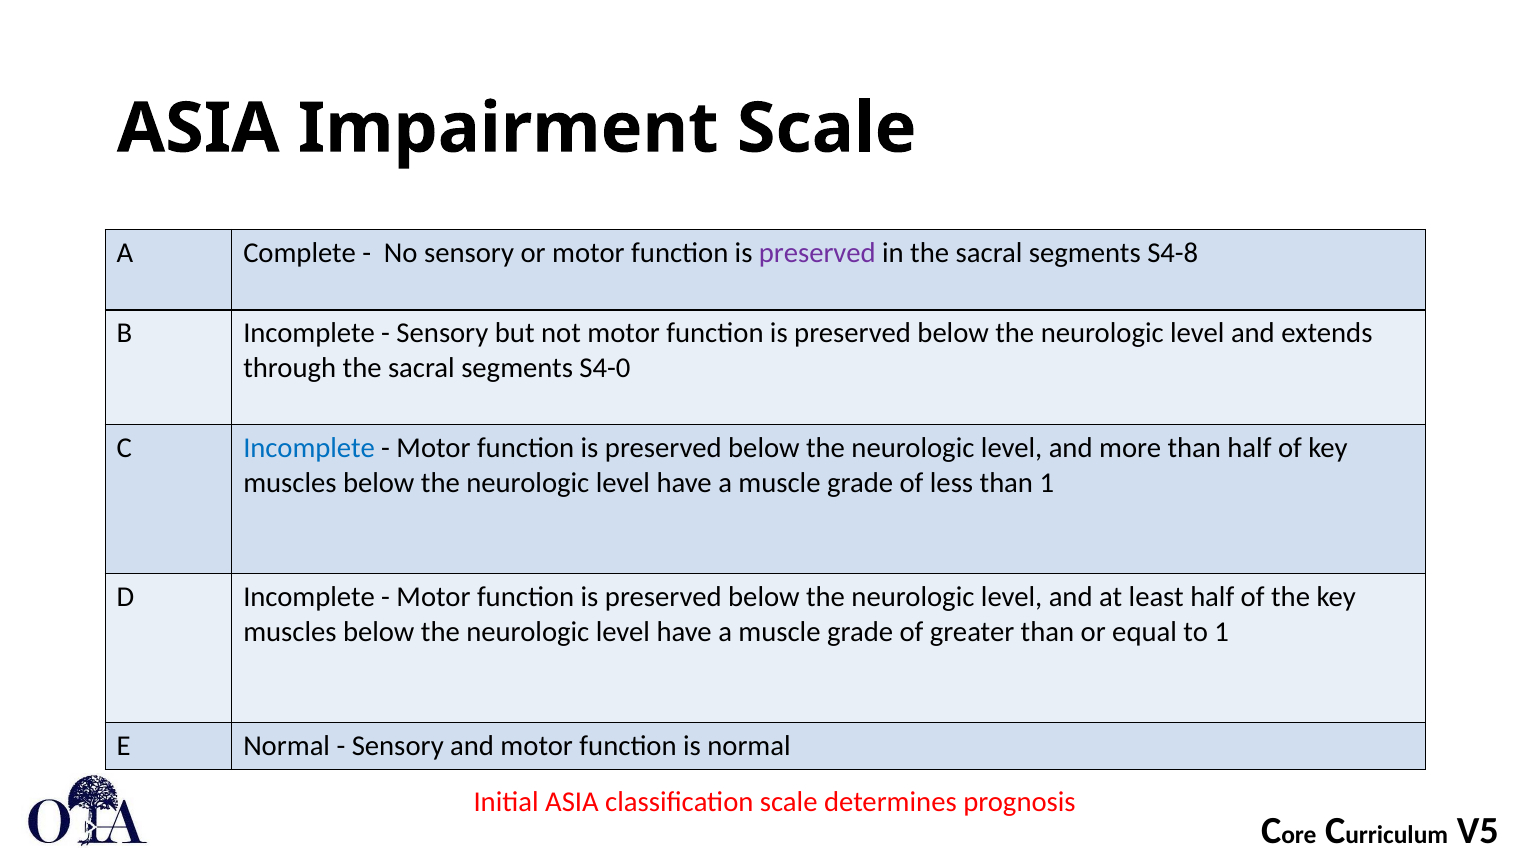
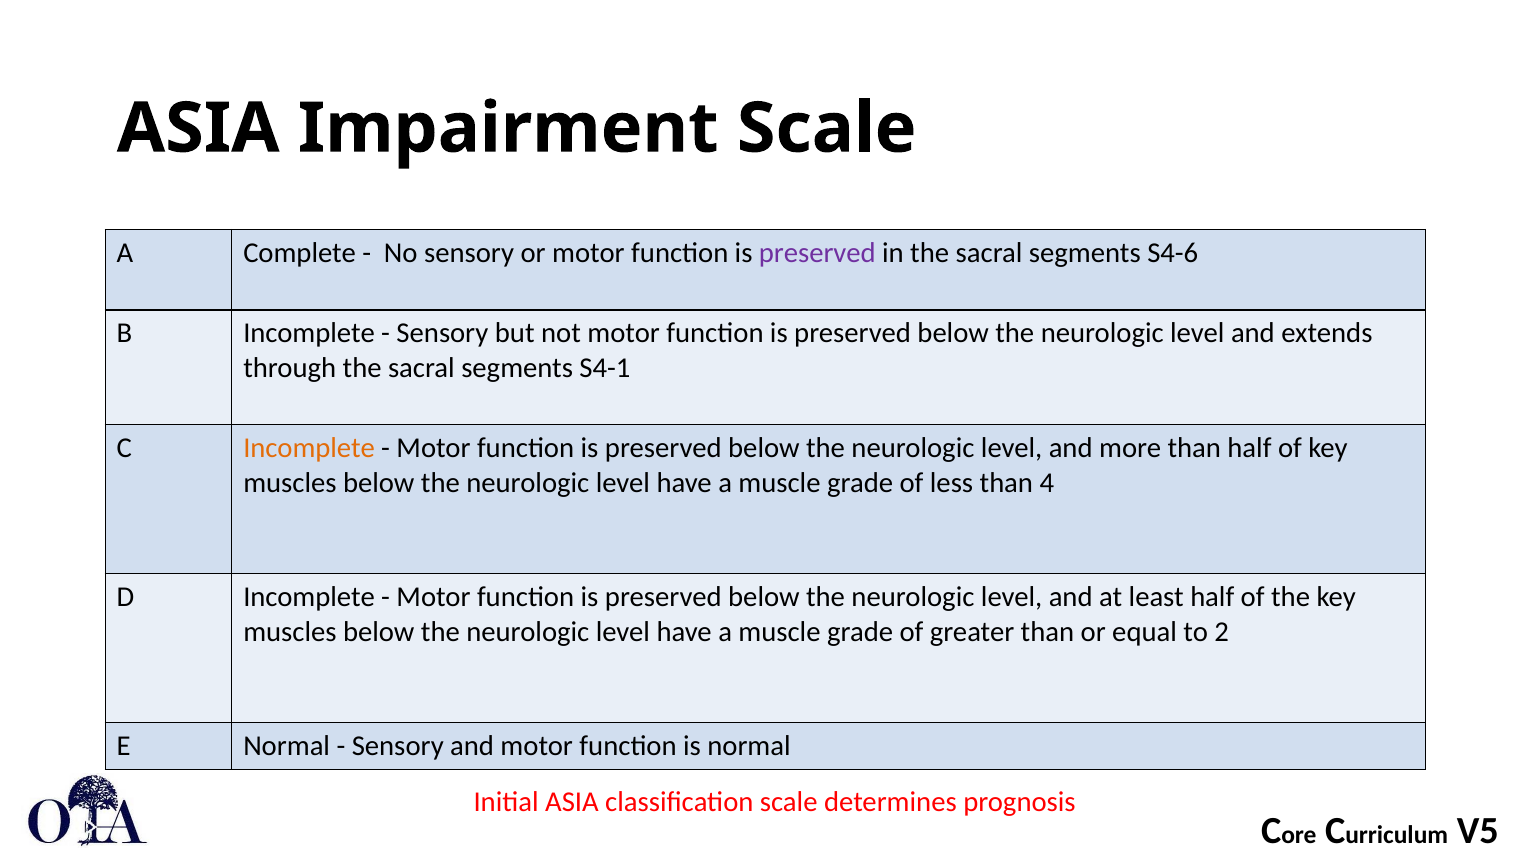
S4-8: S4-8 -> S4-6 (1173, 253)
S4-0: S4-0 -> S4-1 (605, 369)
Incomplete colour: blue -> orange (309, 448)
than 1: 1 -> 4 (1047, 483)
to 1: 1 -> 2 (1222, 632)
